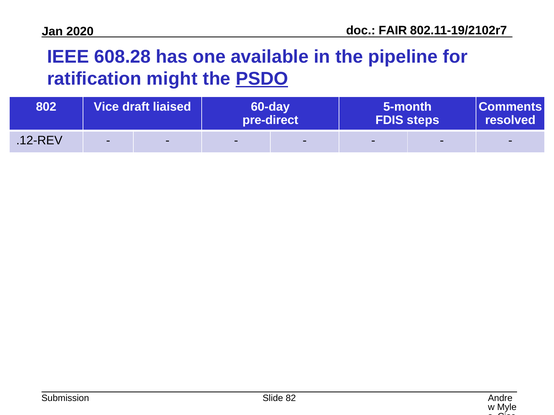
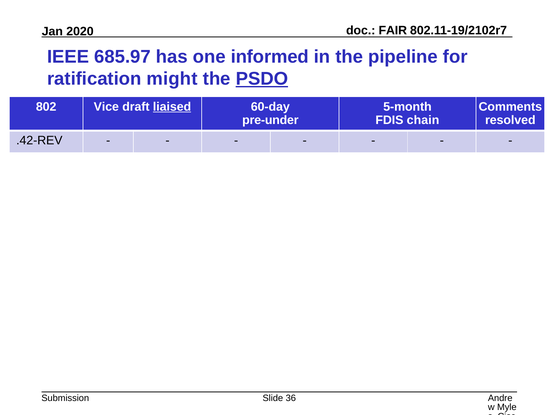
608.28: 608.28 -> 685.97 (123, 57)
available: available -> informed (270, 57)
liaised underline: none -> present (172, 107)
pre-direct: pre-direct -> pre-under (270, 120)
steps: steps -> chain (423, 120)
.12-REV: .12-REV -> .42-REV (39, 141)
82: 82 -> 36 (291, 398)
